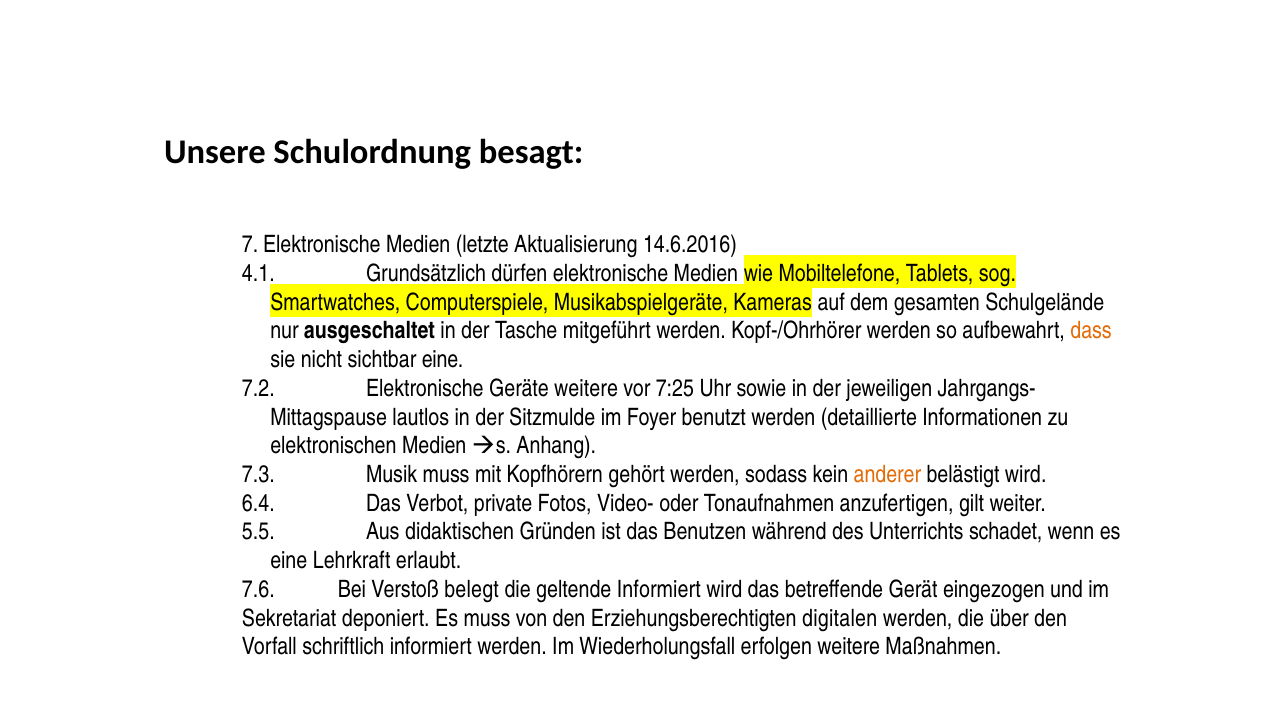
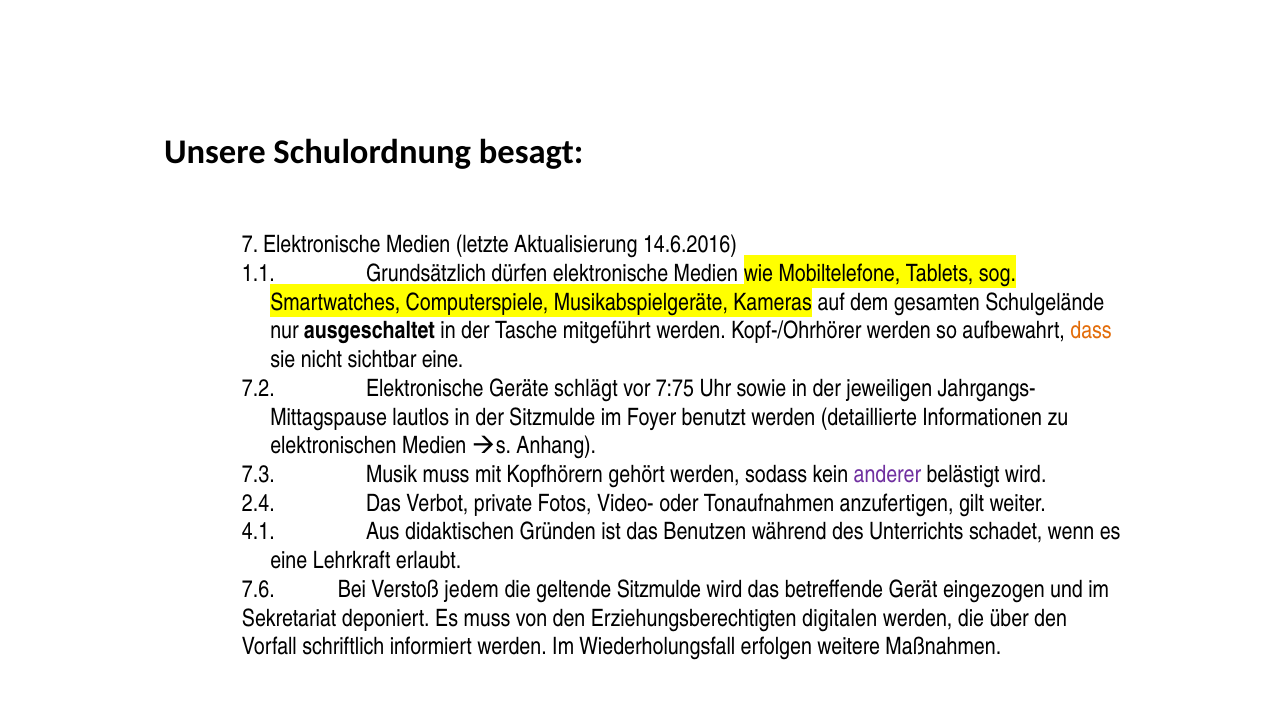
4.1: 4.1 -> 1.1 (258, 274)
Geräte weitere: weitere -> schlägt (586, 389)
7:25: 7:25 -> 7:75 (675, 389)
anderer colour: orange -> purple (887, 475)
6.4: 6.4 -> 2.4 (258, 504)
5.5: 5.5 -> 4.1 (258, 532)
belegt: belegt -> jedem (472, 590)
geltende Informiert: Informiert -> Sitzmulde (659, 590)
